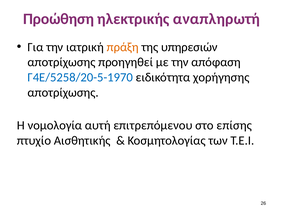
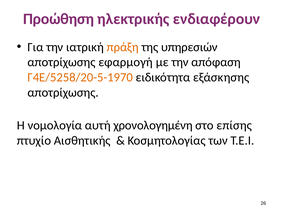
αναπληρωτή: αναπληρωτή -> ενδιαφέρουν (217, 19)
προηγηθεί: προηγηθεί -> εφαρμογή (126, 62)
Γ4Ε/5258/20-5-1970 colour: blue -> orange (80, 77)
χορήγησης: χορήγησης -> εξάσκησης (221, 77)
επιτρεπόμενου: επιτρεπόμενου -> χρονολογημένη (153, 125)
